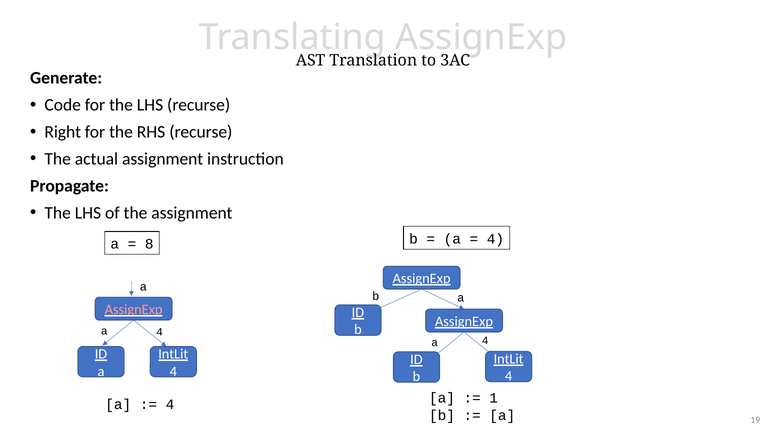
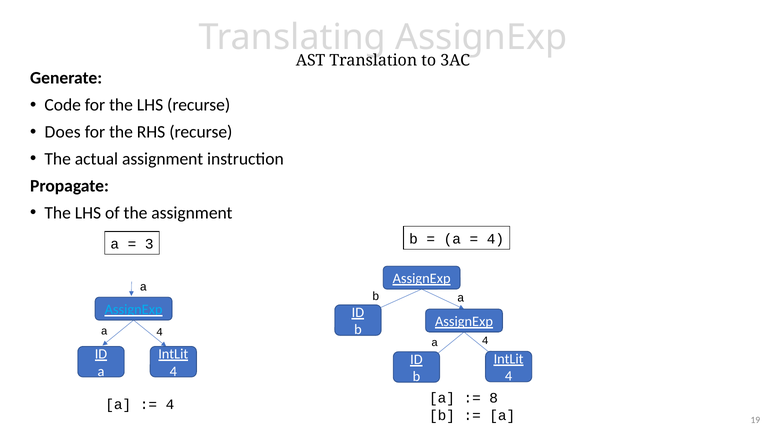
Right: Right -> Does (63, 132)
8: 8 -> 3 (149, 244)
AssignExp colour: pink -> light blue (134, 310)
1: 1 -> 8 (494, 398)
